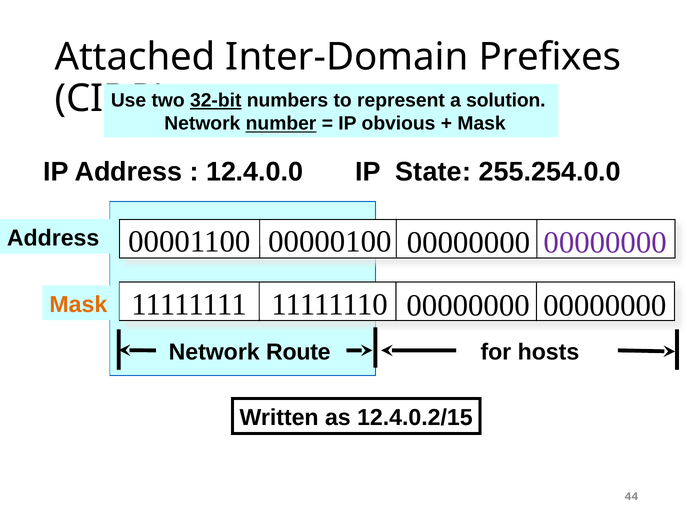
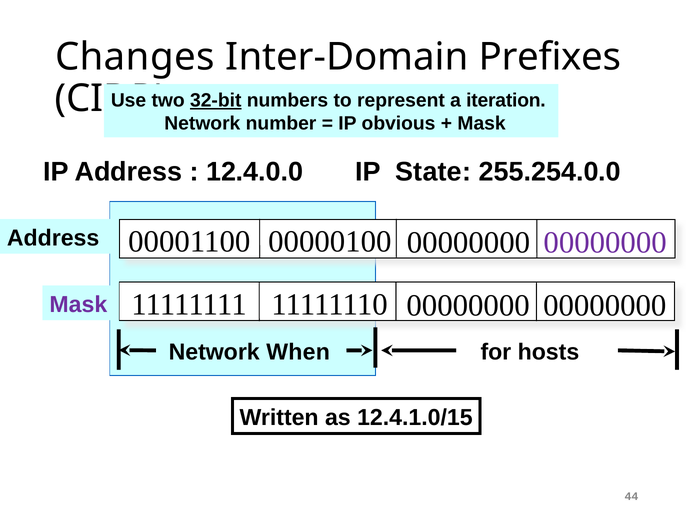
Attached: Attached -> Changes (135, 57)
solution: solution -> iteration (506, 100)
number underline: present -> none (281, 124)
Mask colour: orange -> purple (78, 304)
Route: Route -> When (298, 352)
12.4.0.2/15: 12.4.0.2/15 -> 12.4.1.0/15 (415, 417)
